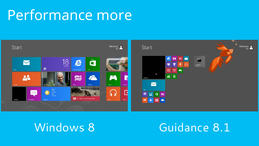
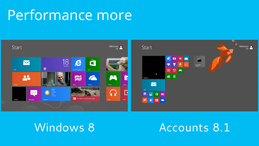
Guidance: Guidance -> Accounts (184, 127)
